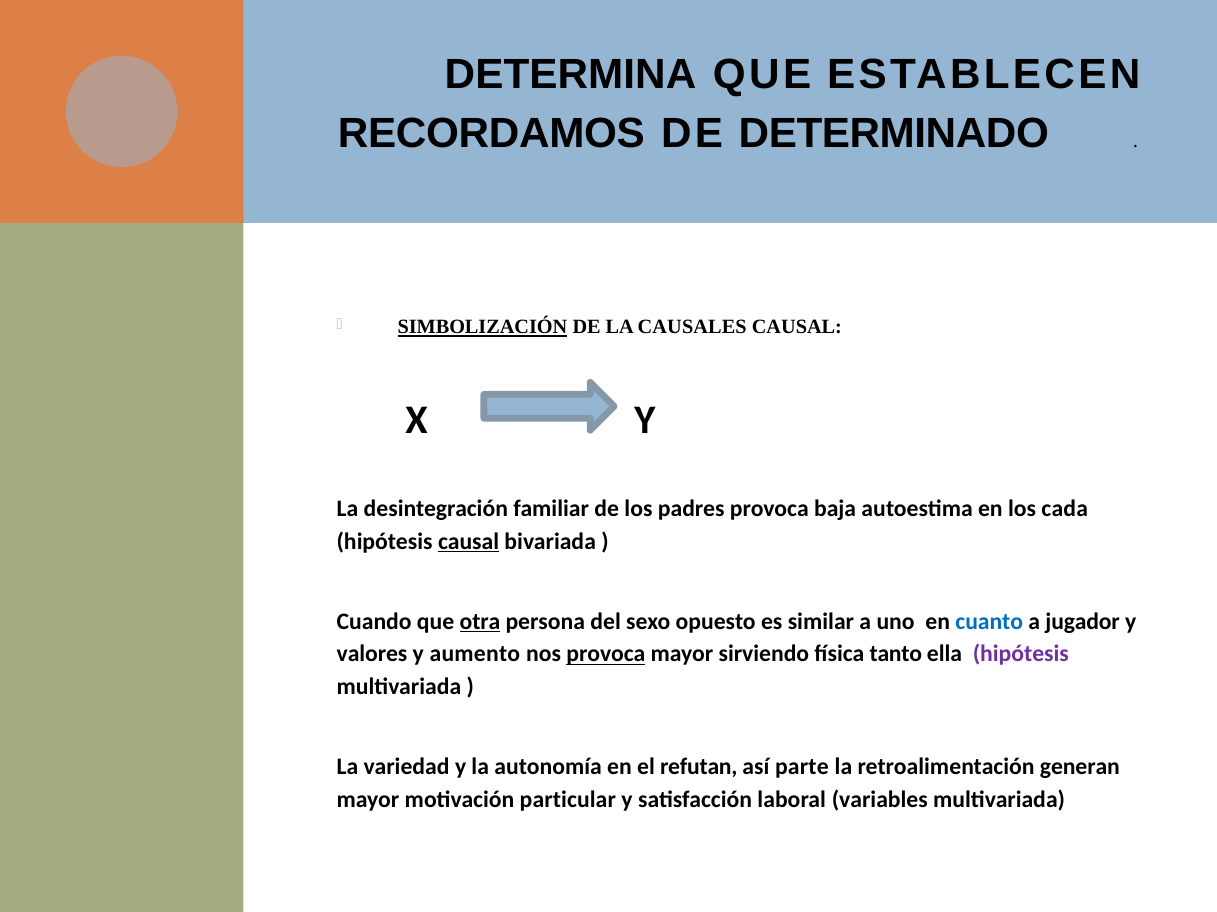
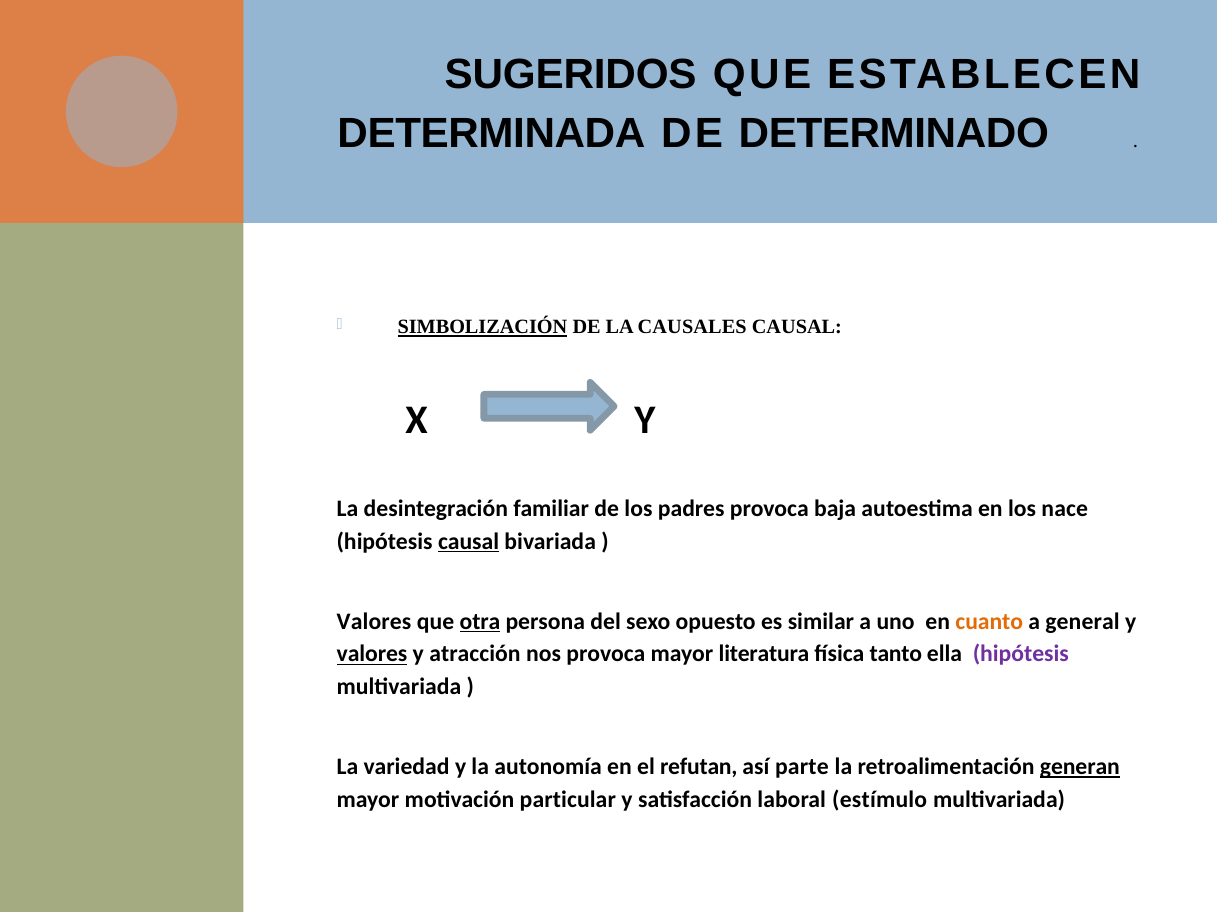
DETERMINA: DETERMINA -> SUGERIDOS (571, 75)
RECORDAMOS: RECORDAMOS -> DETERMINADA (491, 133)
cada: cada -> nace (1065, 509)
Cuando: Cuando -> Valores (374, 622)
cuanto colour: blue -> orange (989, 622)
jugador: jugador -> general (1082, 622)
valores underline: none -> present (372, 655)
aumento: aumento -> atracción (475, 655)
provoca underline: present -> none (606, 655)
sirviendo: sirviendo -> literatura (764, 655)
generan underline: none -> present (1080, 767)
variables: variables -> estímulo (880, 800)
